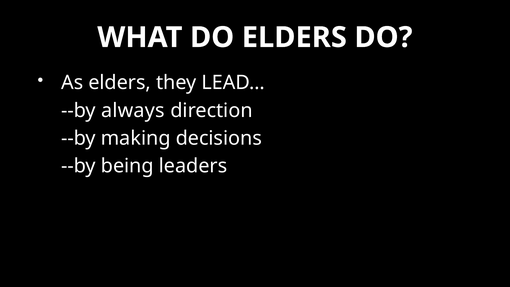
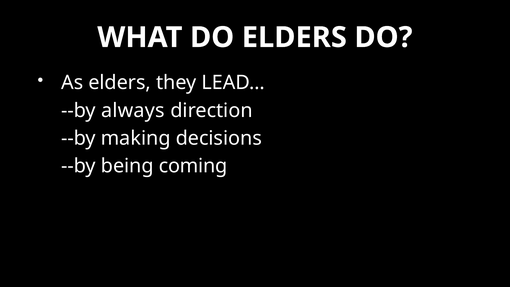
leaders: leaders -> coming (193, 166)
